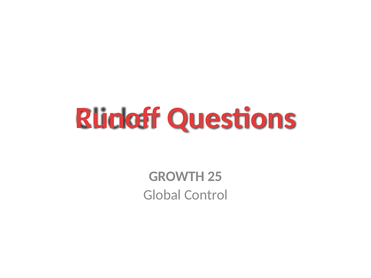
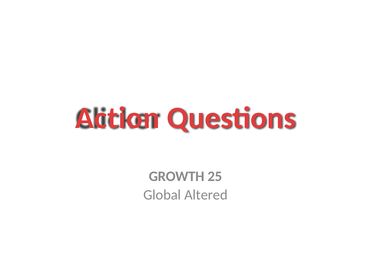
Runoff: Runoff -> Action (117, 118)
Control: Control -> Altered (206, 195)
